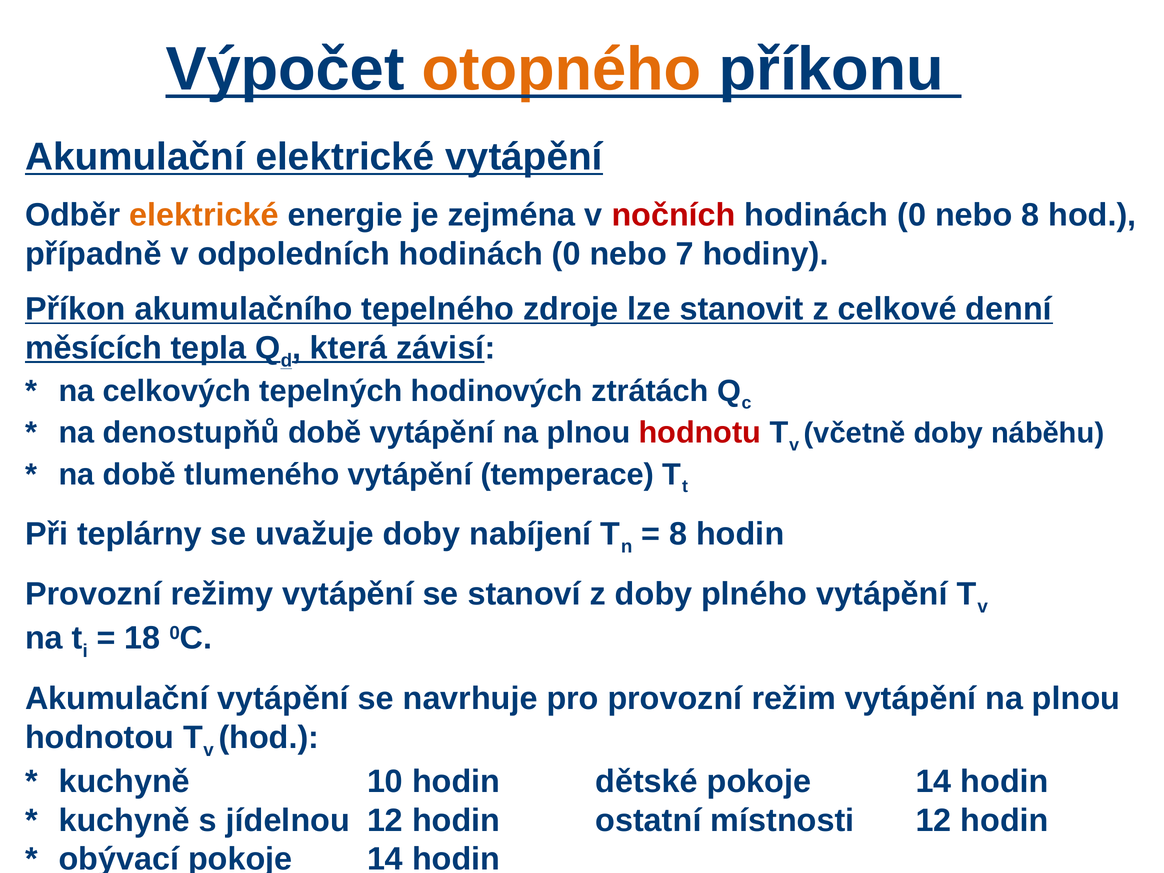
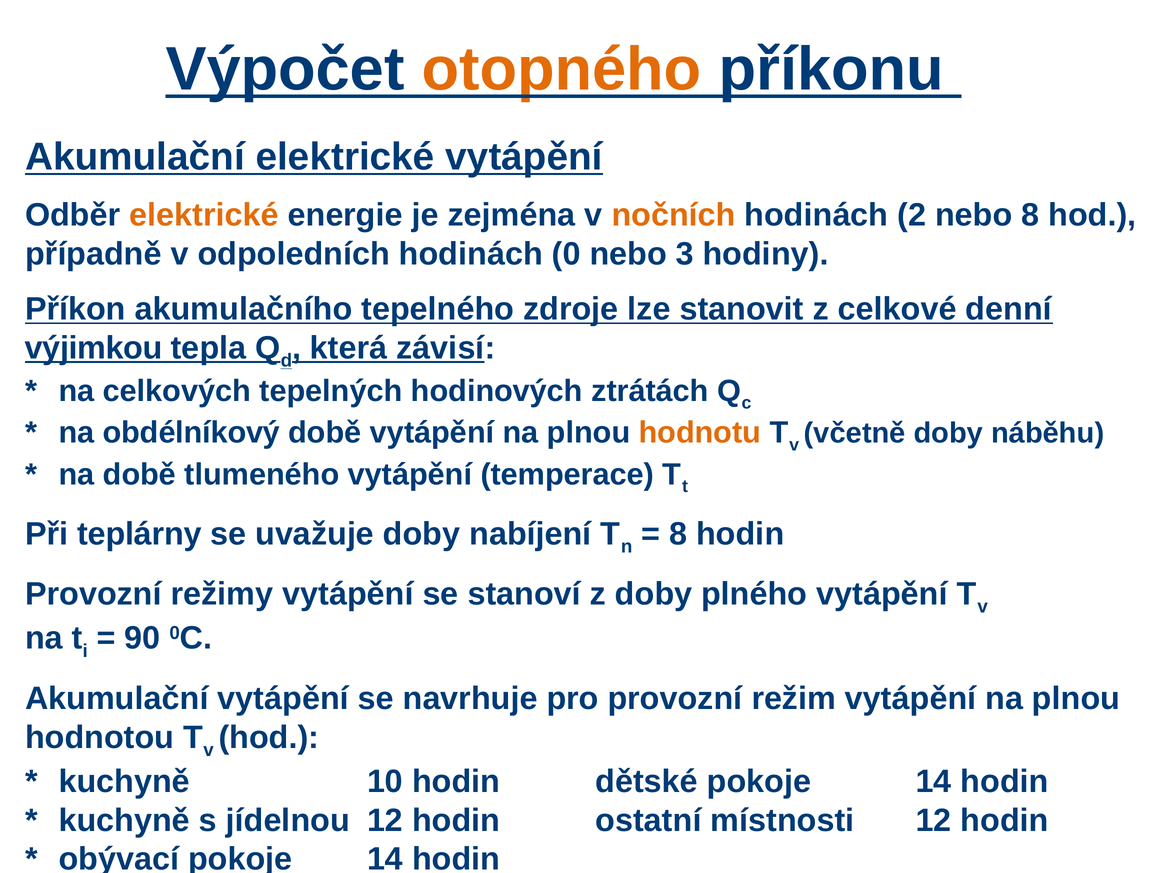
nočních colour: red -> orange (674, 215)
0: 0 -> 2 (912, 215)
7: 7 -> 3 (685, 254)
měsících: měsících -> výjimkou (94, 348)
denostupňů: denostupňů -> obdélníkový (191, 433)
hodnotu colour: red -> orange (700, 433)
18: 18 -> 90 (142, 638)
